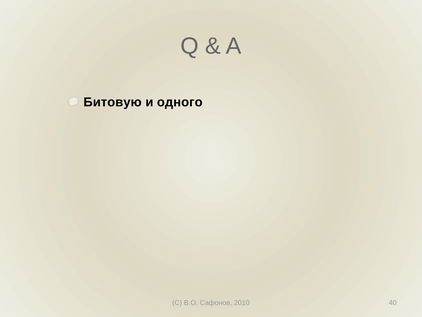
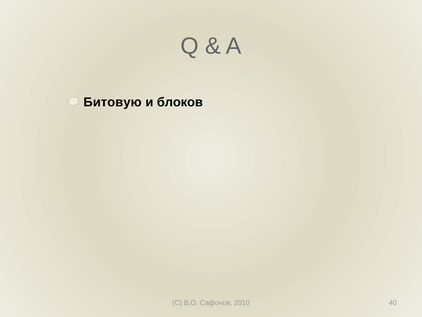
одного: одного -> блоков (180, 102)
